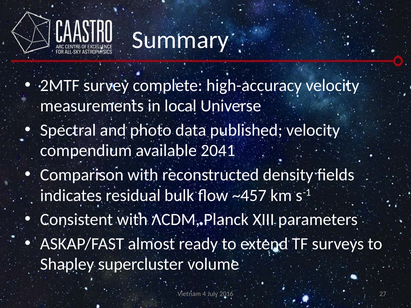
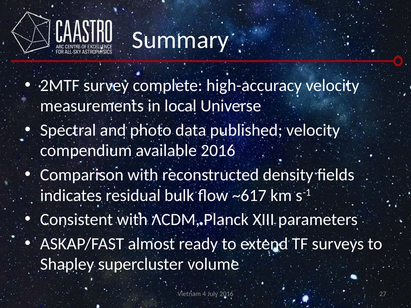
available 2041: 2041 -> 2016 (218, 151)
~457: ~457 -> ~617 (249, 196)
